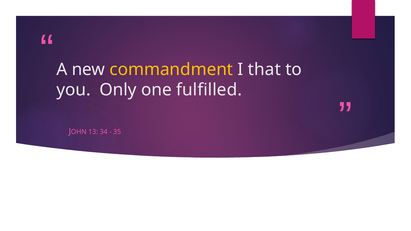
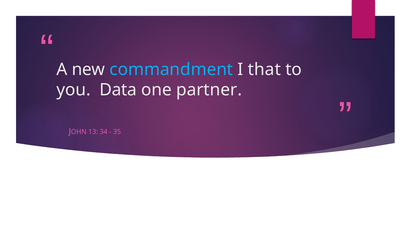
commandment colour: yellow -> light blue (171, 69)
Only: Only -> Data (118, 90)
fulfilled: fulfilled -> partner (209, 90)
